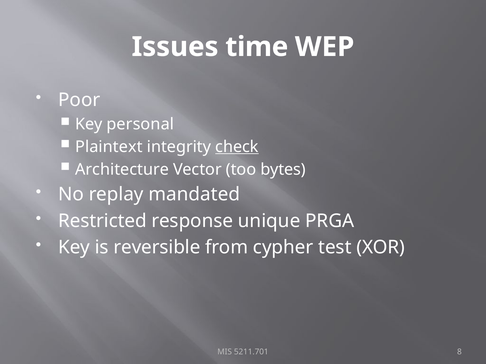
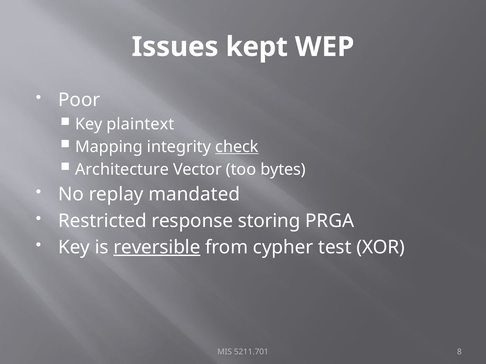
time: time -> kept (257, 47)
personal: personal -> plaintext (140, 124)
Plaintext: Plaintext -> Mapping (109, 147)
unique: unique -> storing (269, 221)
reversible underline: none -> present (157, 248)
